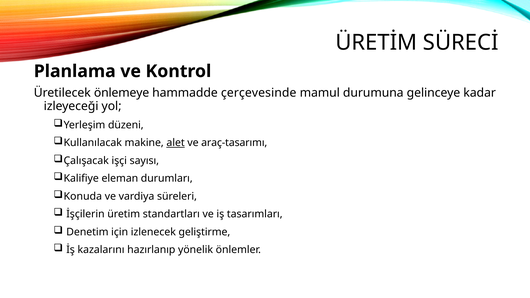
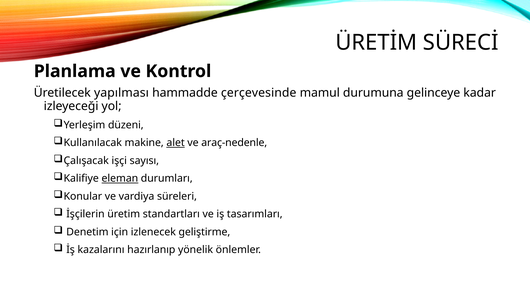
önlemeye: önlemeye -> yapılması (121, 93)
araç-tasarımı: araç-tasarımı -> araç-nedenle (234, 143)
eleman underline: none -> present (120, 178)
Konuda: Konuda -> Konular (83, 196)
